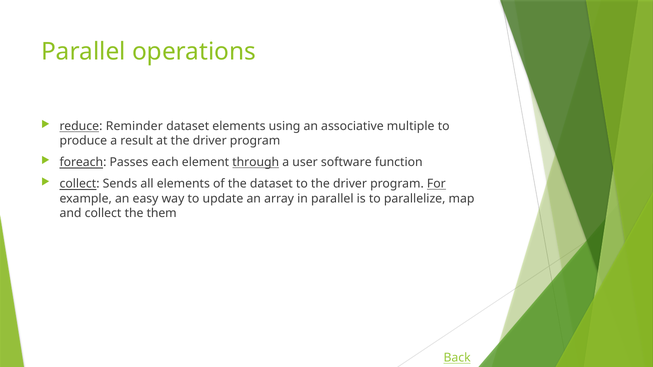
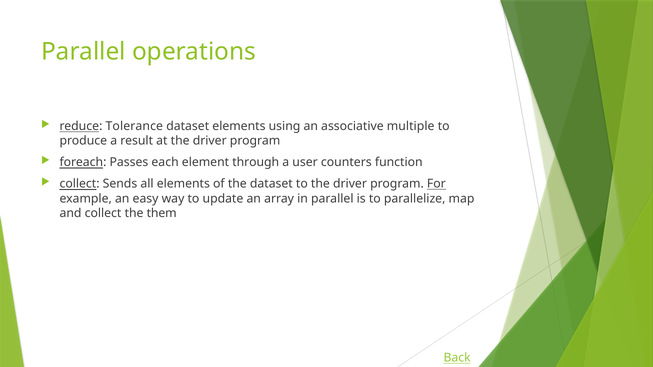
Reminder: Reminder -> Tolerance (134, 126)
through underline: present -> none (256, 163)
software: software -> counters (346, 163)
